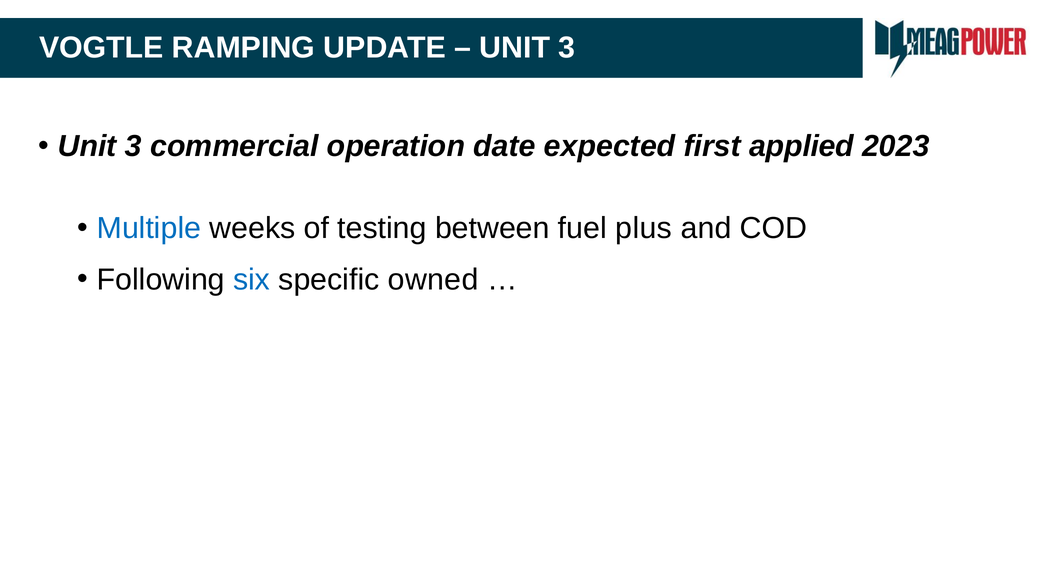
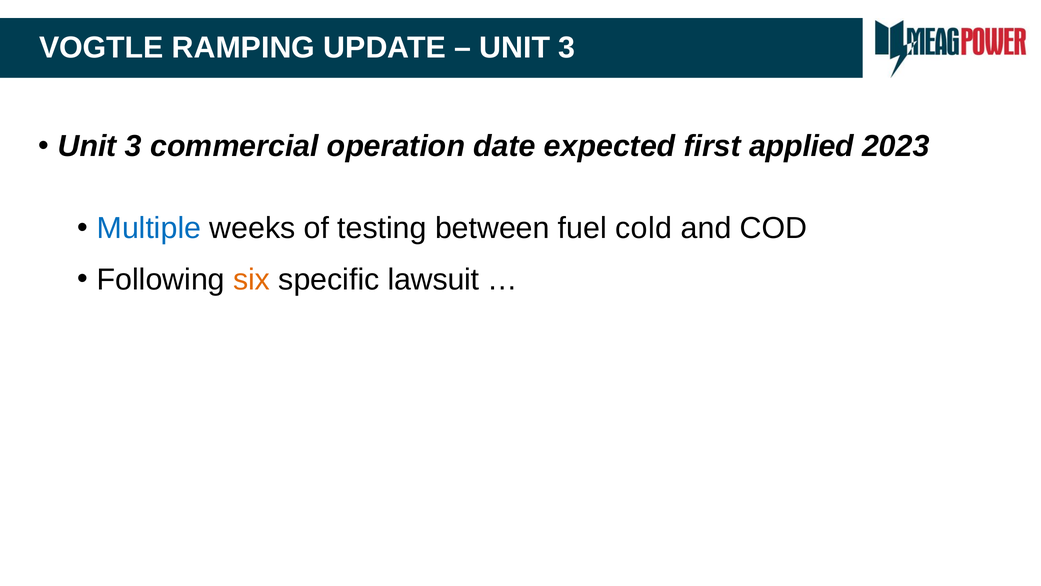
plus: plus -> cold (644, 228)
six colour: blue -> orange (252, 279)
owned: owned -> lawsuit (433, 279)
